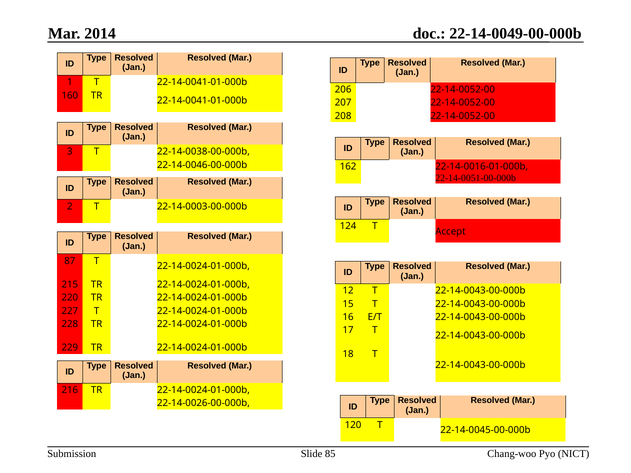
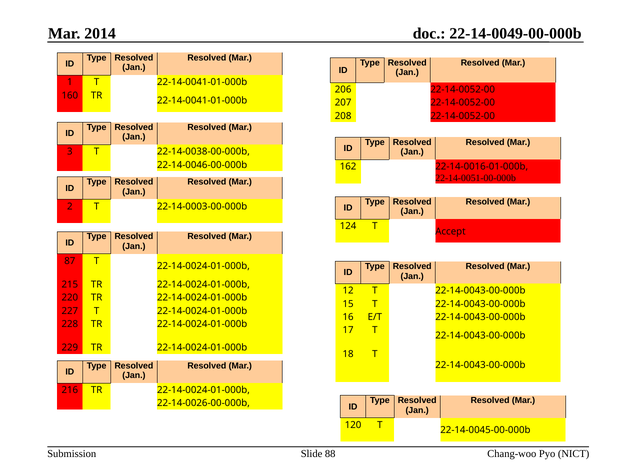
85: 85 -> 88 (330, 454)
